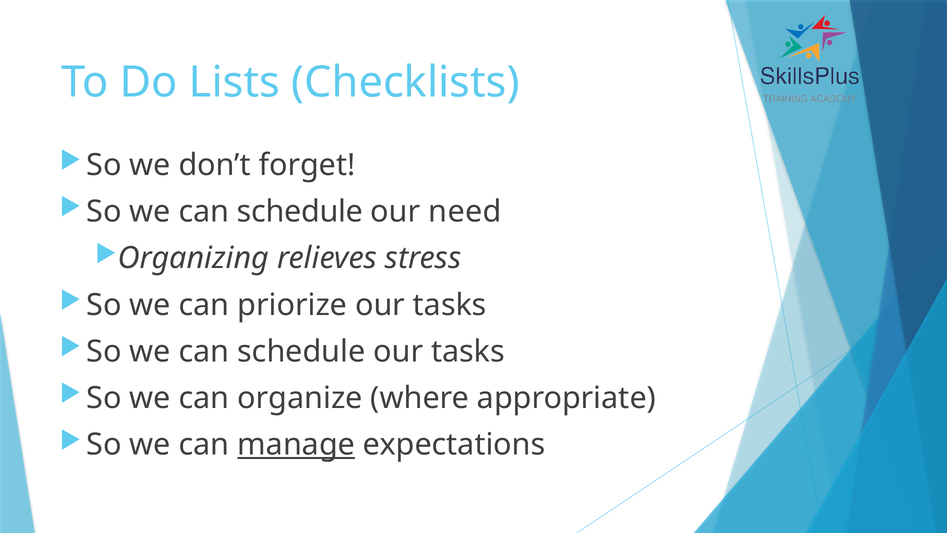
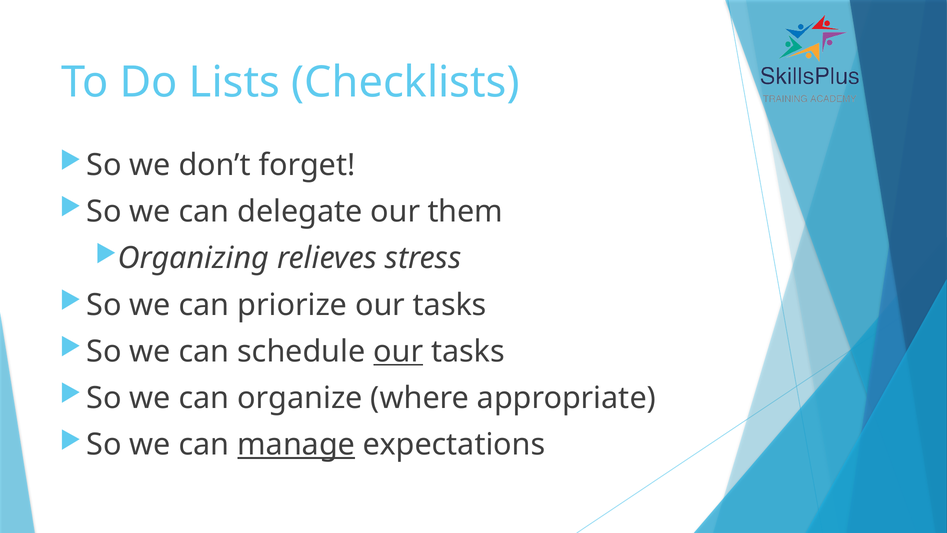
schedule: schedule -> delegate (300, 212)
need: need -> them (465, 212)
our underline: none -> present (398, 351)
